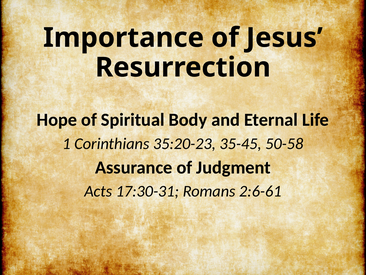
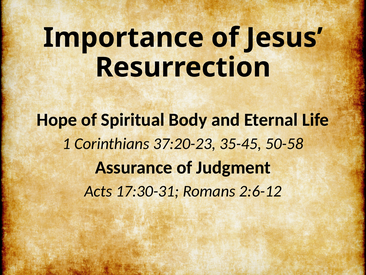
35:20-23: 35:20-23 -> 37:20-23 (185, 143)
2:6-61: 2:6-61 -> 2:6-12 (260, 191)
